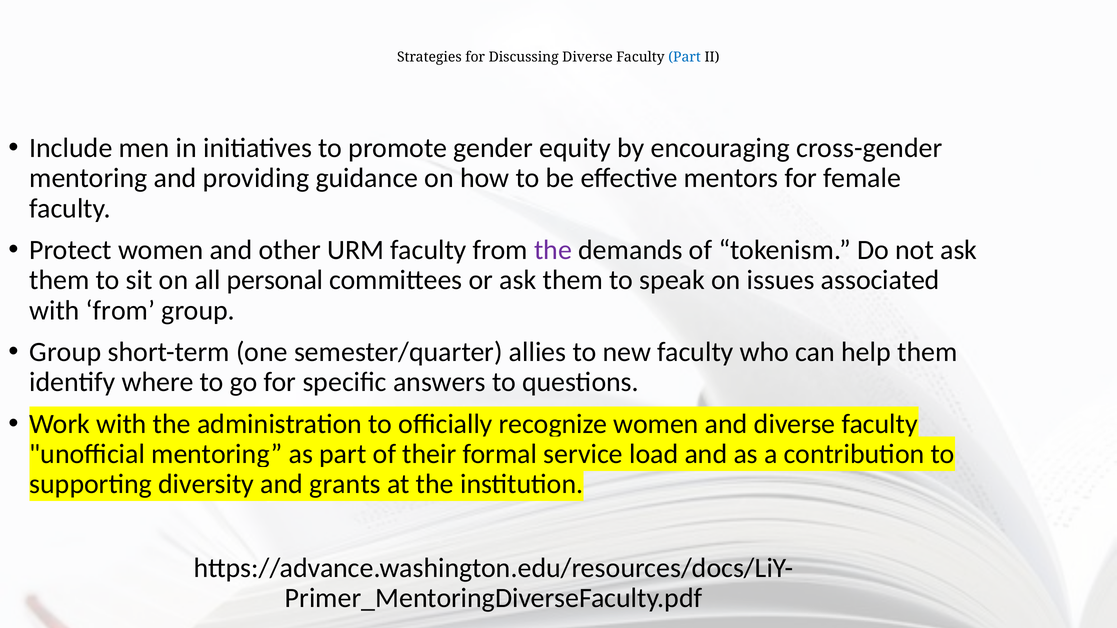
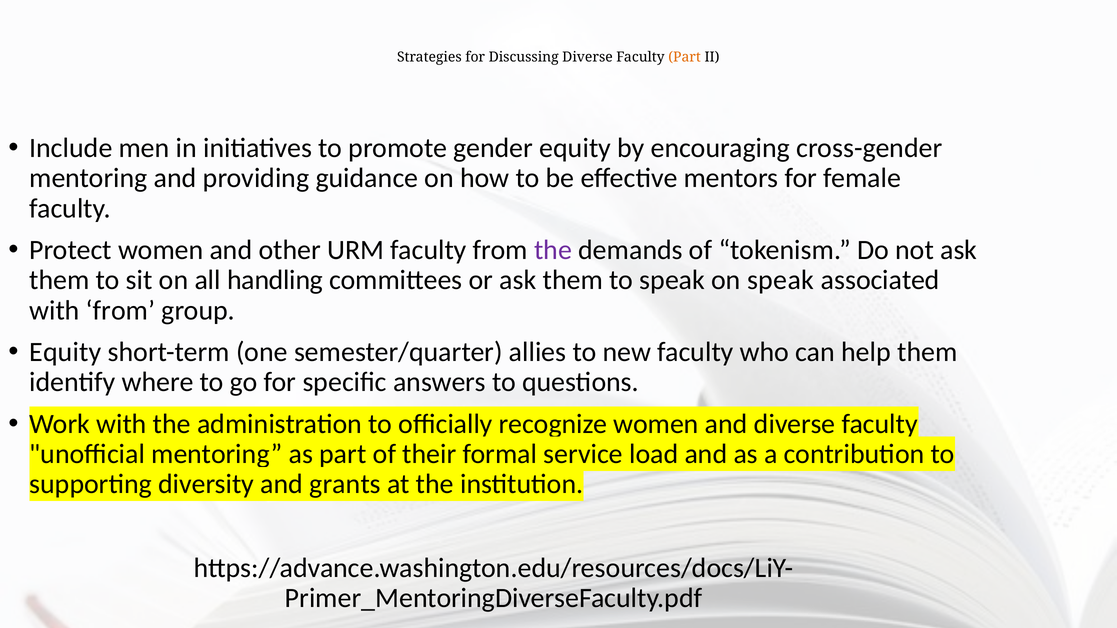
Part colour: blue -> orange (685, 57)
personal: personal -> handling (275, 280)
on issues: issues -> speak (781, 280)
Group: Group -> Equity (65, 352)
